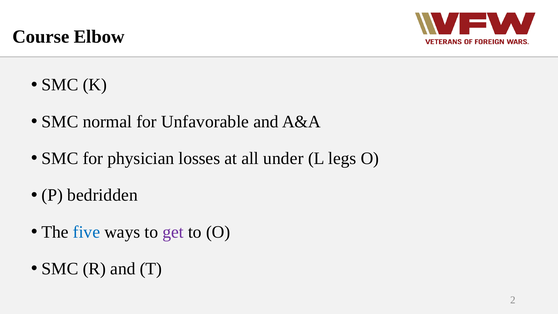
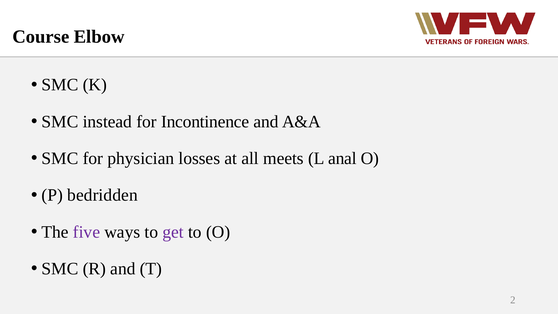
normal: normal -> instead (107, 122)
Unfavorable: Unfavorable -> Incontinence (205, 122)
under: under -> meets (283, 158)
legs: legs -> anal (342, 158)
five colour: blue -> purple (87, 232)
